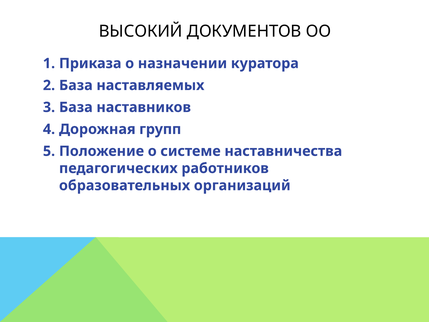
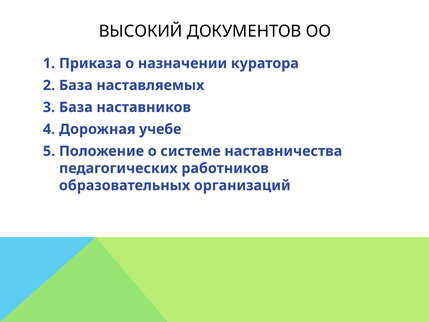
групп: групп -> учебе (160, 129)
